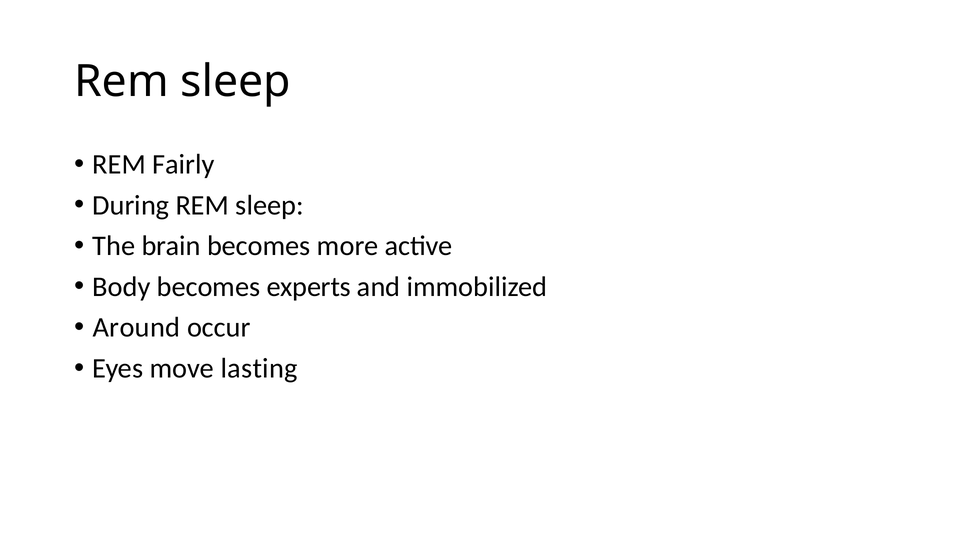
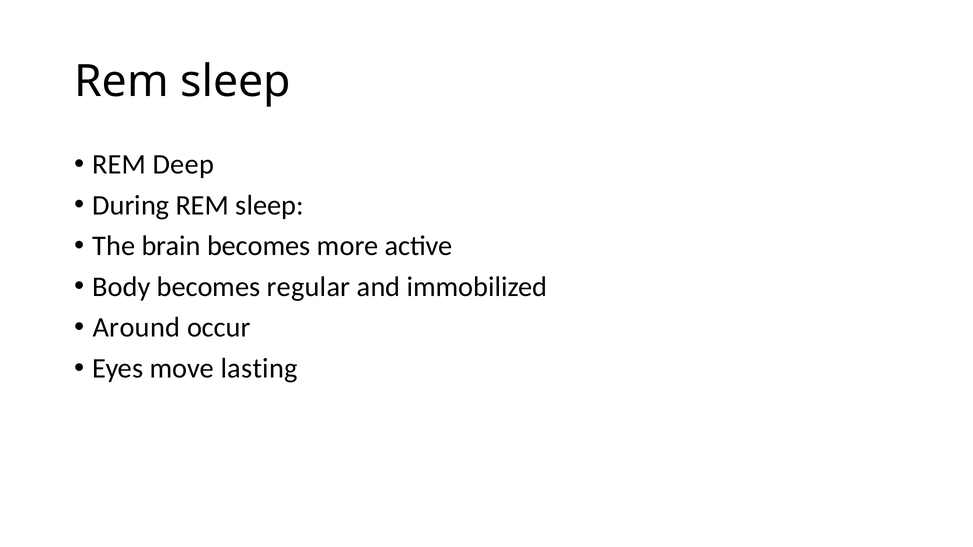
Fairly: Fairly -> Deep (183, 165)
experts: experts -> regular (308, 287)
